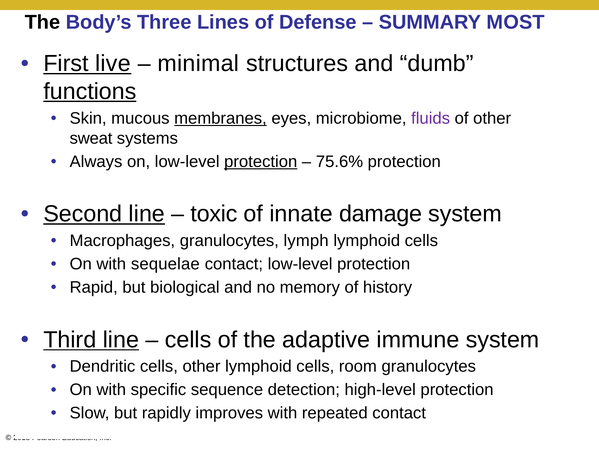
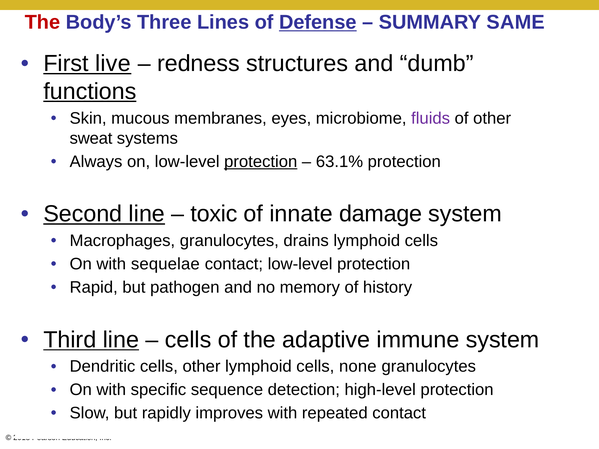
The colour: black -> red (43, 22)
Defense underline: none -> present (318, 22)
MOST: MOST -> SAME (516, 22)
minimal: minimal -> redness (198, 64)
membranes underline: present -> none (220, 118)
75.6%: 75.6% -> 63.1% (339, 162)
lymph: lymph -> drains (306, 241)
biological: biological -> pathogen (185, 287)
room: room -> none (358, 367)
